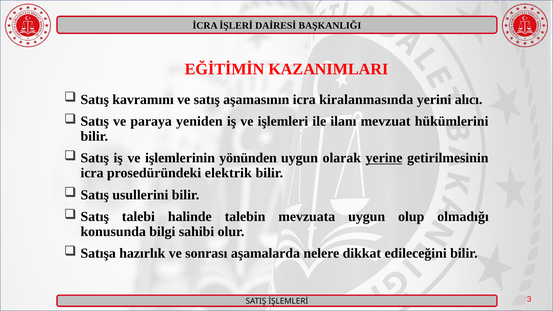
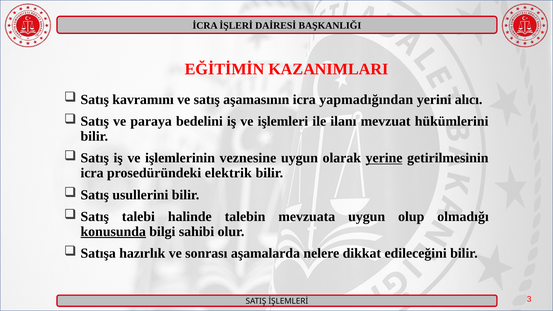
kiralanmasında: kiralanmasında -> yapmadığından (366, 99)
yeniden: yeniden -> bedelini (199, 121)
yönünden: yönünden -> veznesine (248, 158)
konusunda underline: none -> present (113, 232)
